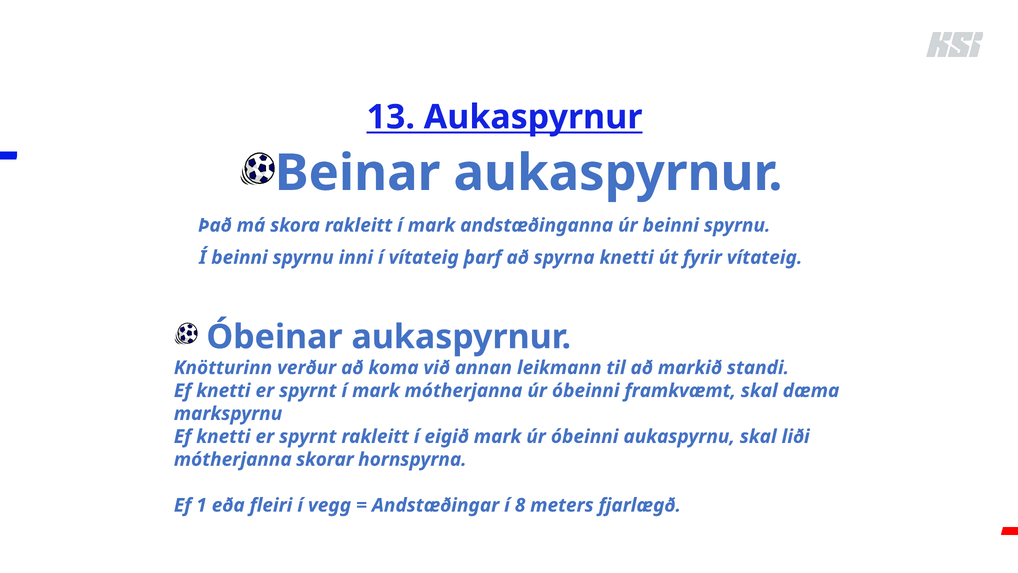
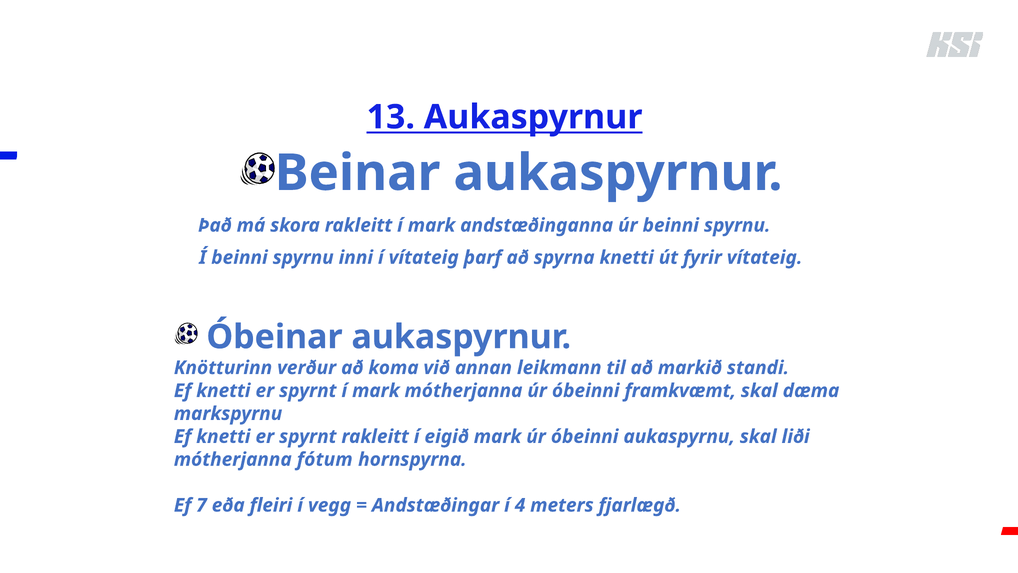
skorar: skorar -> fótum (325, 459)
1: 1 -> 7 (202, 505)
8: 8 -> 4 (520, 505)
